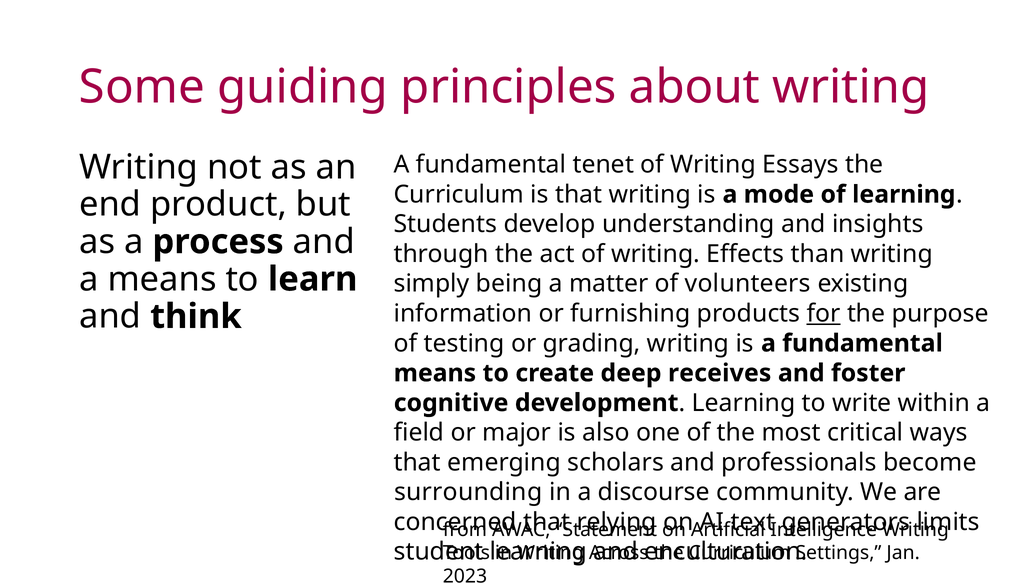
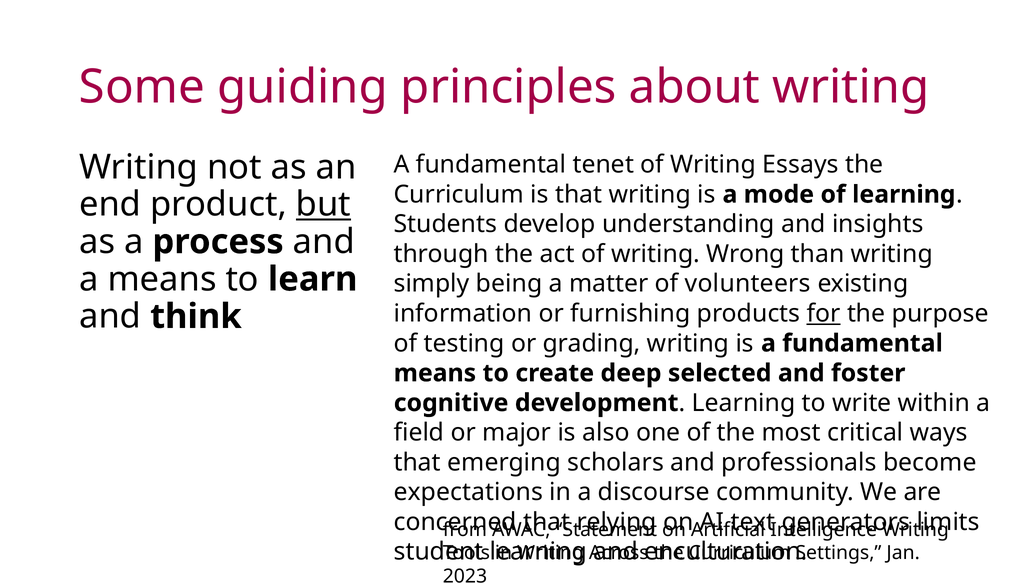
but underline: none -> present (323, 204)
Effects: Effects -> Wrong (746, 254)
receives: receives -> selected (720, 373)
surrounding: surrounding -> expectations (468, 492)
